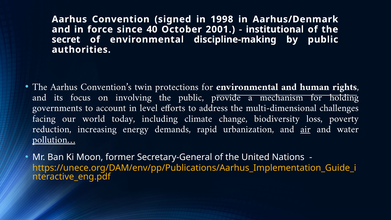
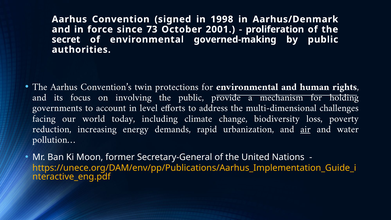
40: 40 -> 73 (152, 29)
institutional: institutional -> proliferation (275, 29)
discipline-making: discipline-making -> governed-making (235, 40)
pollution… underline: present -> none (54, 140)
